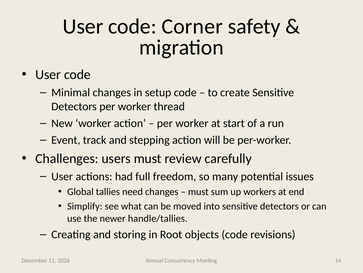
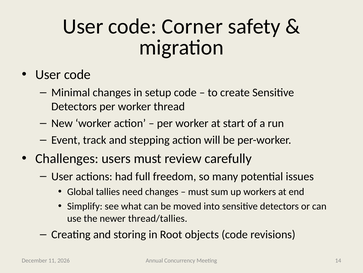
handle/tallies: handle/tallies -> thread/tallies (158, 218)
